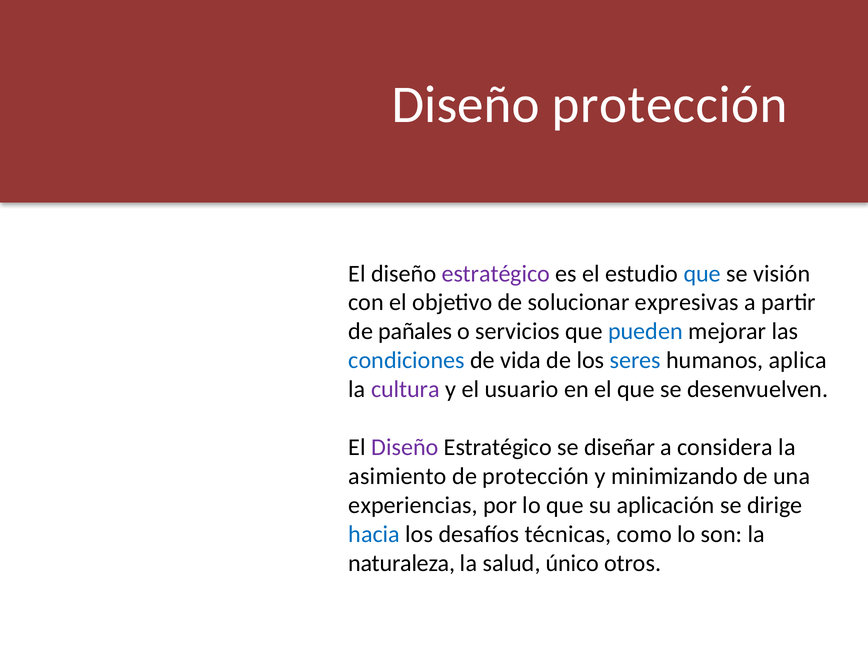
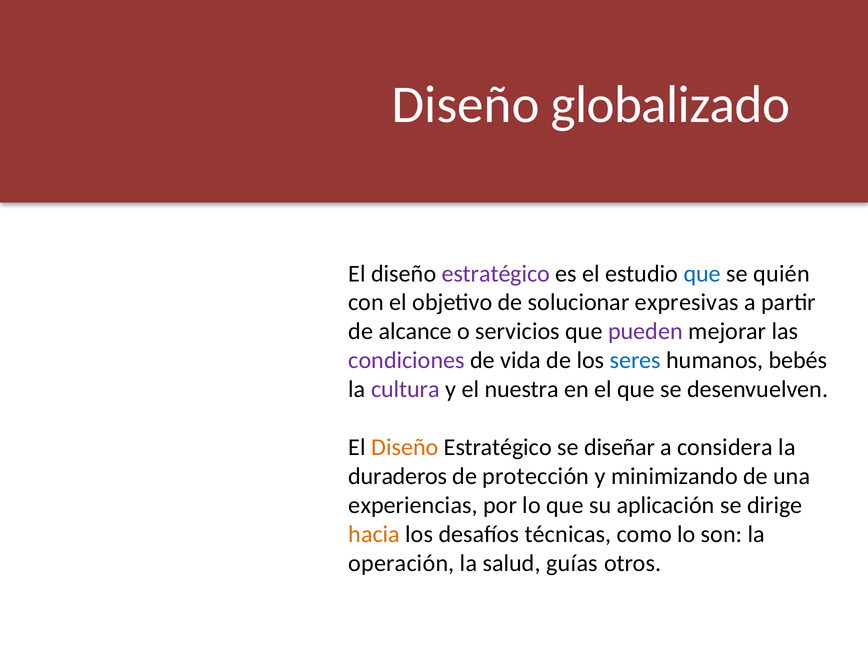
Diseño protección: protección -> globalizado (670, 105)
visión: visión -> quién (782, 274)
pañales: pañales -> alcance (415, 331)
pueden colour: blue -> purple (645, 331)
condiciones colour: blue -> purple (407, 360)
aplica: aplica -> bebés (798, 360)
usuario: usuario -> nuestra (522, 389)
Diseño colour: purple -> orange (405, 447)
asimiento: asimiento -> duraderos (398, 476)
hacia colour: blue -> orange (374, 534)
naturaleza: naturaleza -> operación (401, 563)
único: único -> guías (572, 563)
